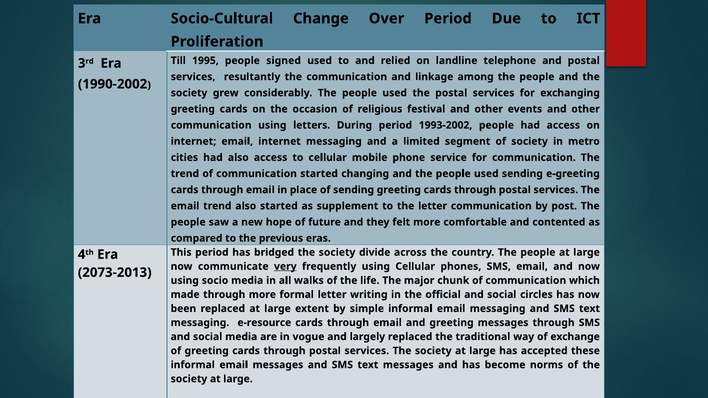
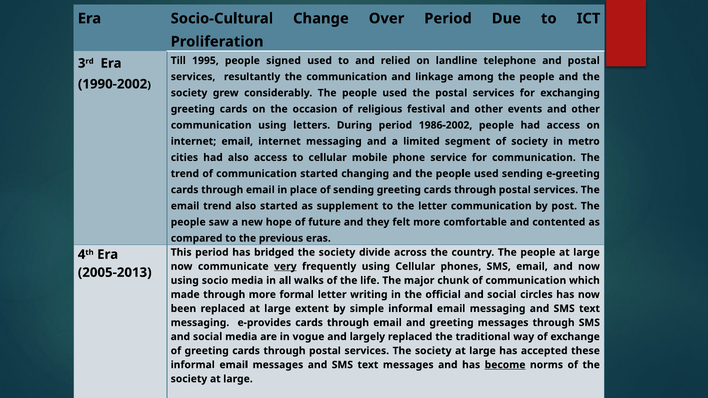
1993-2002: 1993-2002 -> 1986-2002 (446, 125)
2073-2013: 2073-2013 -> 2005-2013 (115, 273)
e-resource: e-resource -> e-provides (264, 323)
become underline: none -> present (505, 365)
